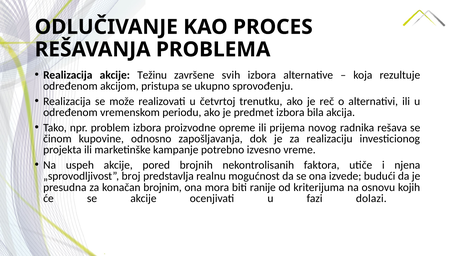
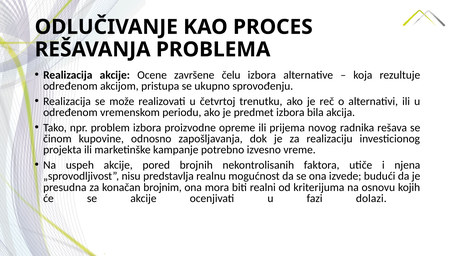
Težinu: Težinu -> Ocene (152, 75)
svih: svih -> čelu (231, 75)
broj: broj -> nisu (131, 176)
ranije: ranije -> realni (263, 187)
